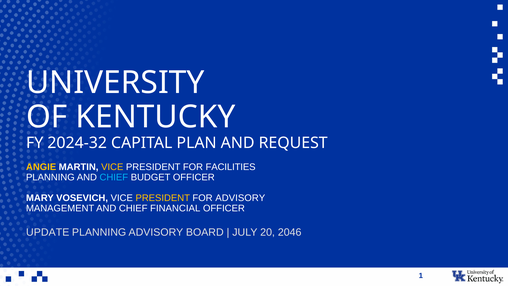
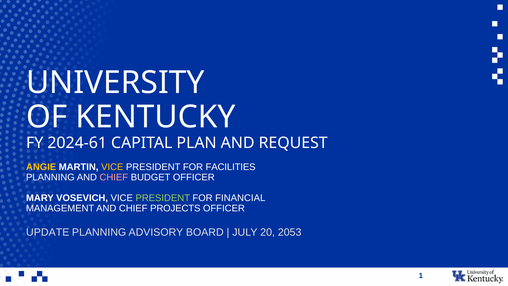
2024-32: 2024-32 -> 2024-61 (77, 143)
CHIEF colour: light blue -> pink (114, 177)
PRESIDENT colour: yellow -> light green (163, 198)
FOR ADVISORY: ADVISORY -> FINANCIAL (240, 198)
FINANCIAL: FINANCIAL -> PROJECTS (175, 208)
2046: 2046 -> 2053 (290, 232)
